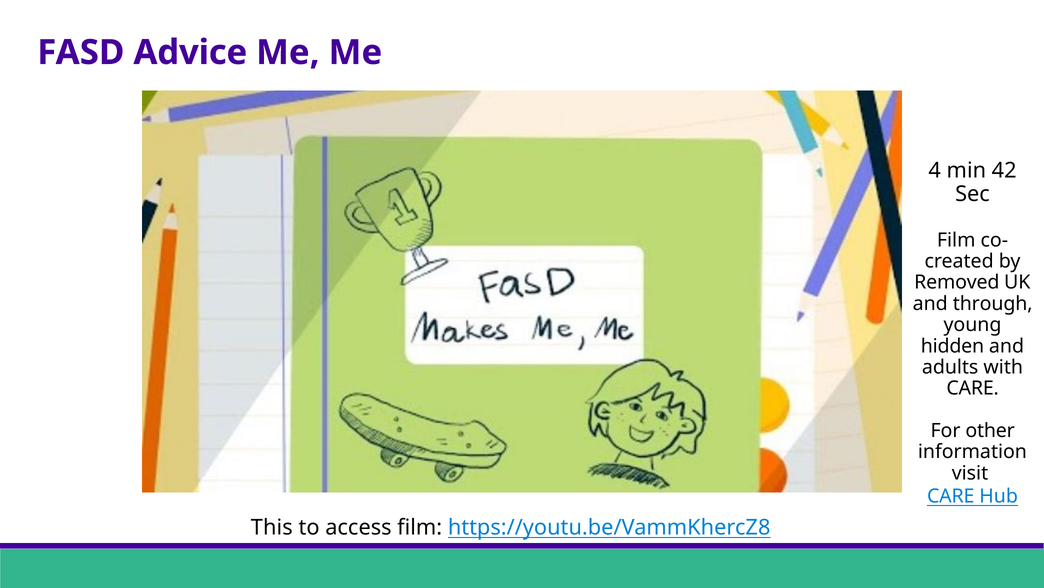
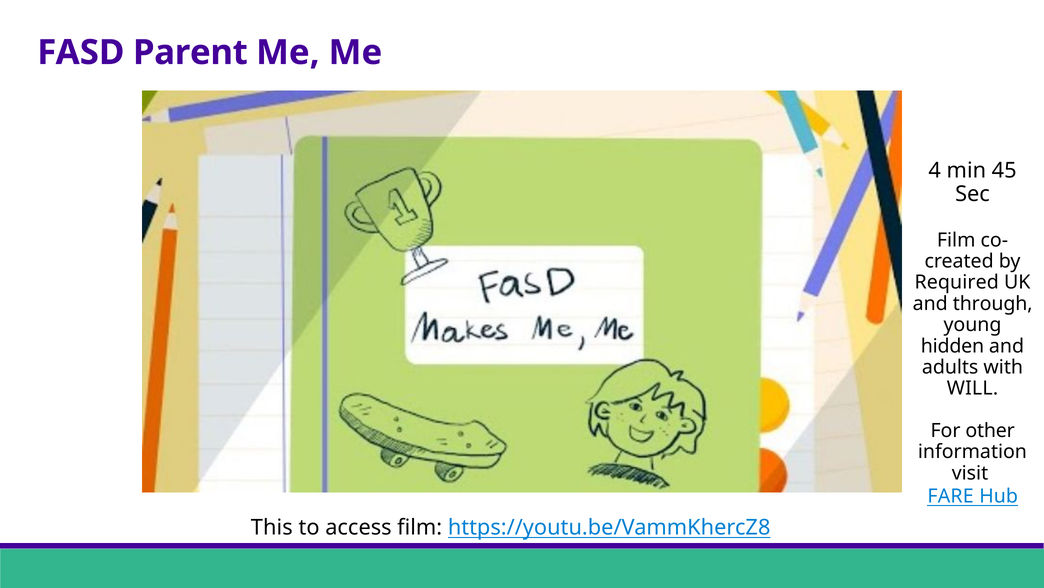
Advice: Advice -> Parent (190, 52)
42: 42 -> 45 (1004, 171)
Removed: Removed -> Required (957, 282)
CARE: CARE -> WILL (972, 388)
CARE: CARE -> FARE (951, 496)
